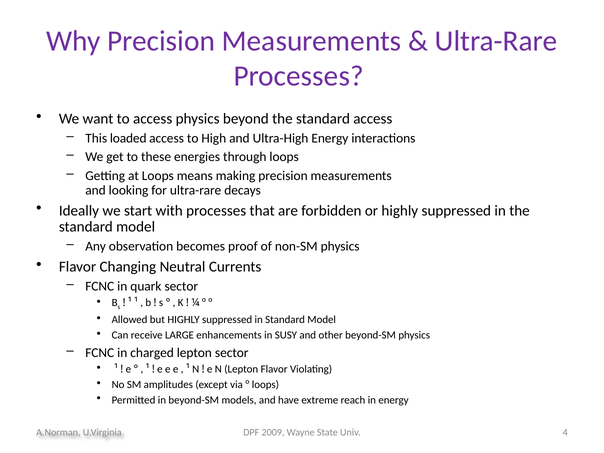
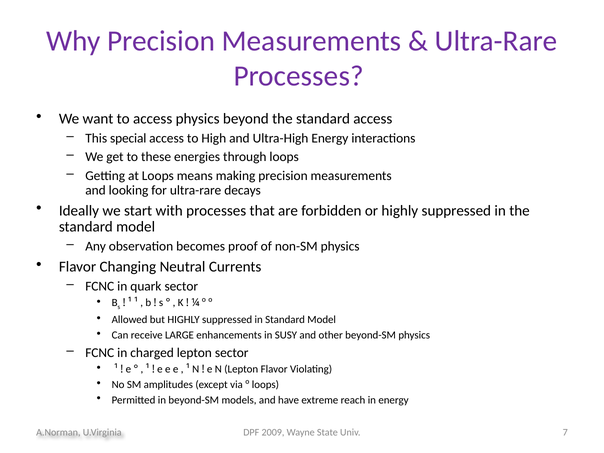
loaded: loaded -> special (128, 138)
4: 4 -> 7 (565, 433)
